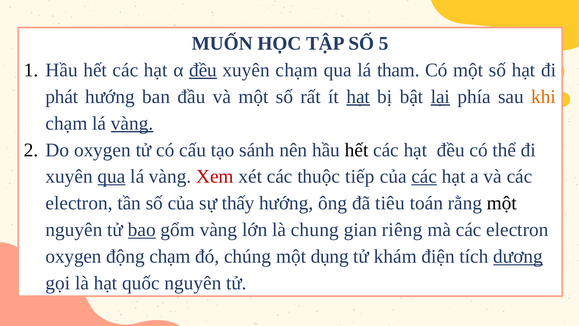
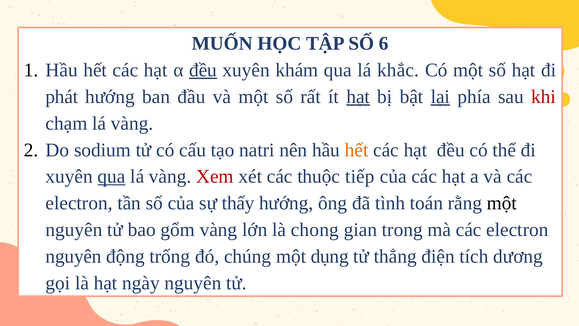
5: 5 -> 6 (384, 43)
xuyên chạm: chạm -> khám (297, 70)
tham: tham -> khắc (398, 70)
khi colour: orange -> red (543, 97)
vàng underline: present -> none (132, 123)
Do oxygen: oxygen -> sodium (102, 150)
sánh: sánh -> natri (257, 150)
hết colour: black -> orange (357, 150)
các underline: present -> none (424, 176)
tiêu: tiêu -> tình (390, 203)
bao underline: present -> none (142, 230)
chung: chung -> chong (315, 230)
riêng: riêng -> trong (402, 230)
oxygen: oxygen -> nguyên (74, 256)
động chạm: chạm -> trống (170, 256)
khám: khám -> thẳng (395, 256)
dương underline: present -> none (518, 256)
quốc: quốc -> ngày (141, 283)
